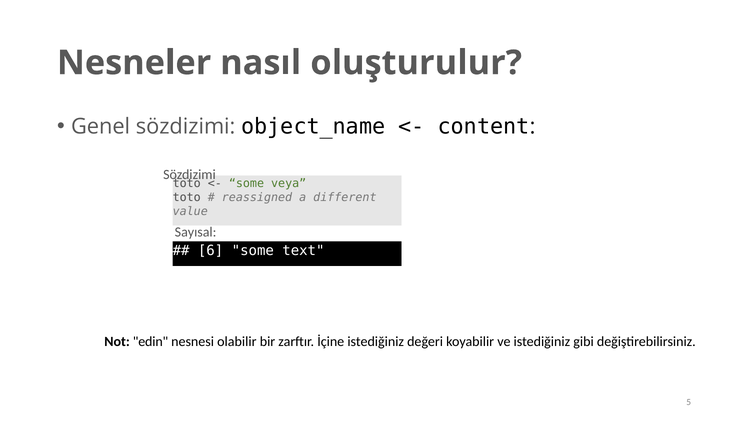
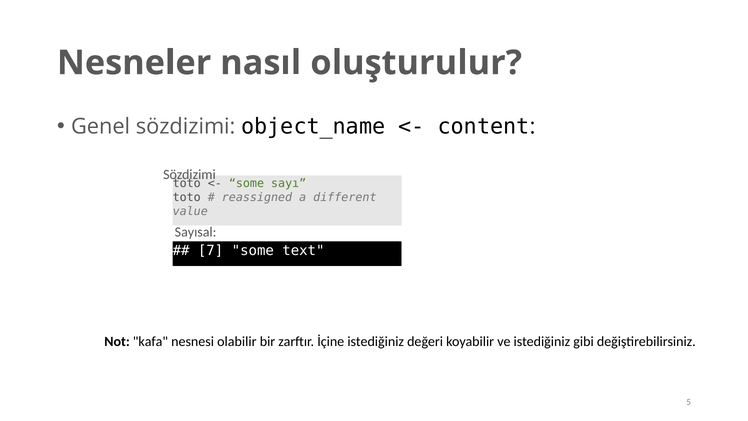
veya: veya -> sayı (289, 183)
6: 6 -> 7 (211, 251)
edin: edin -> kafa (150, 342)
